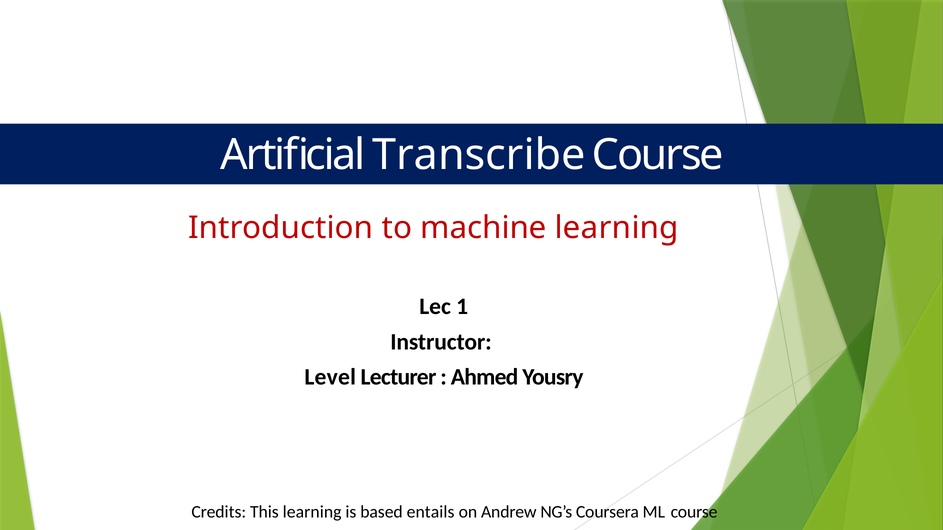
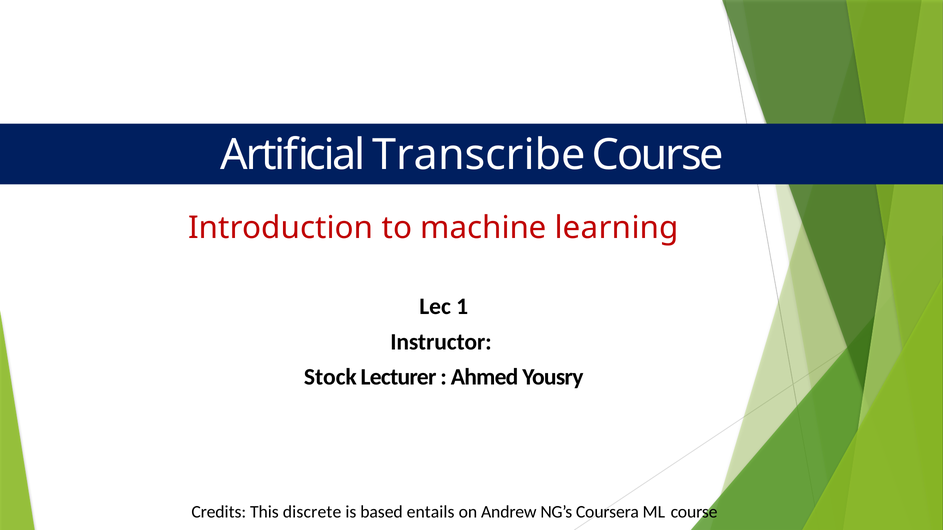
Level: Level -> Stock (330, 377)
This learning: learning -> discrete (312, 512)
